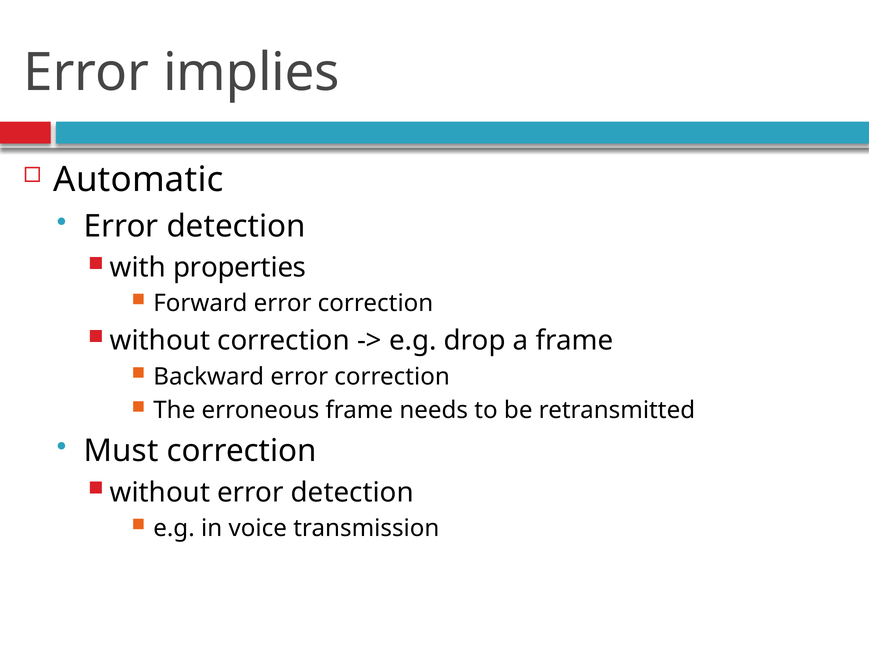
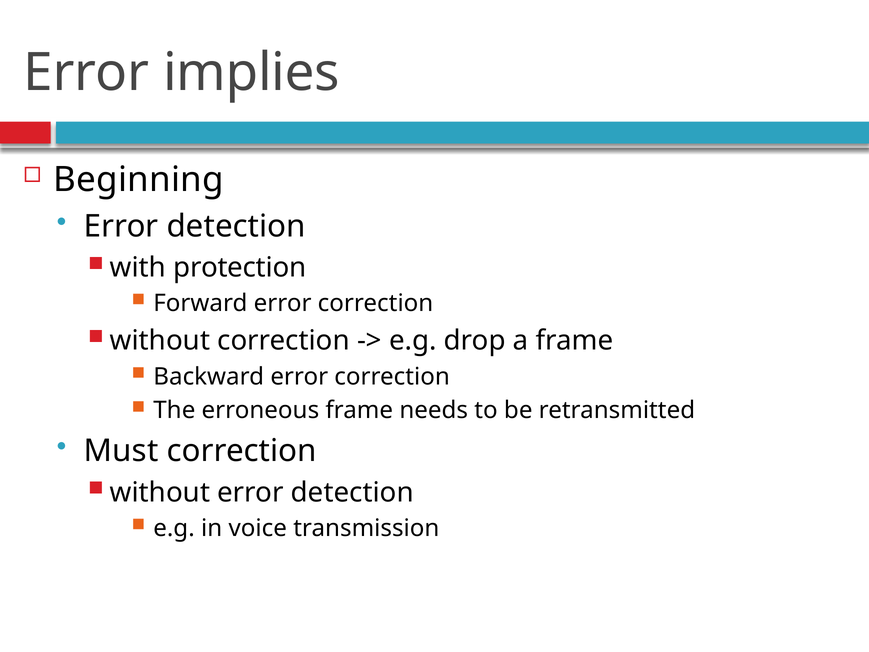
Automatic: Automatic -> Beginning (139, 180)
properties: properties -> protection (240, 267)
